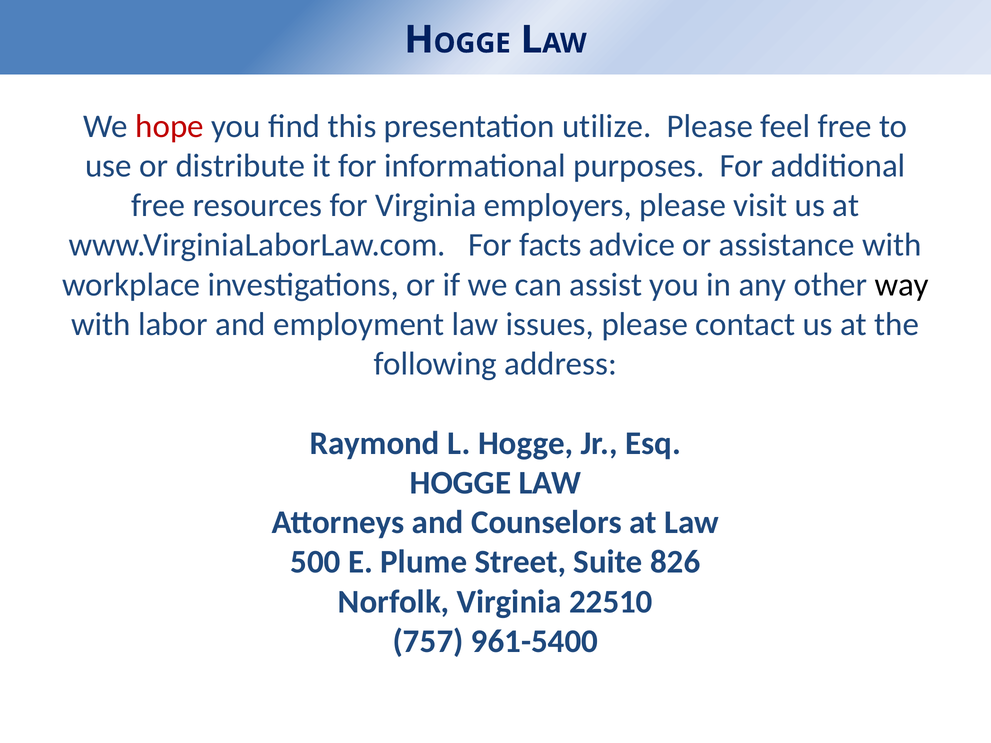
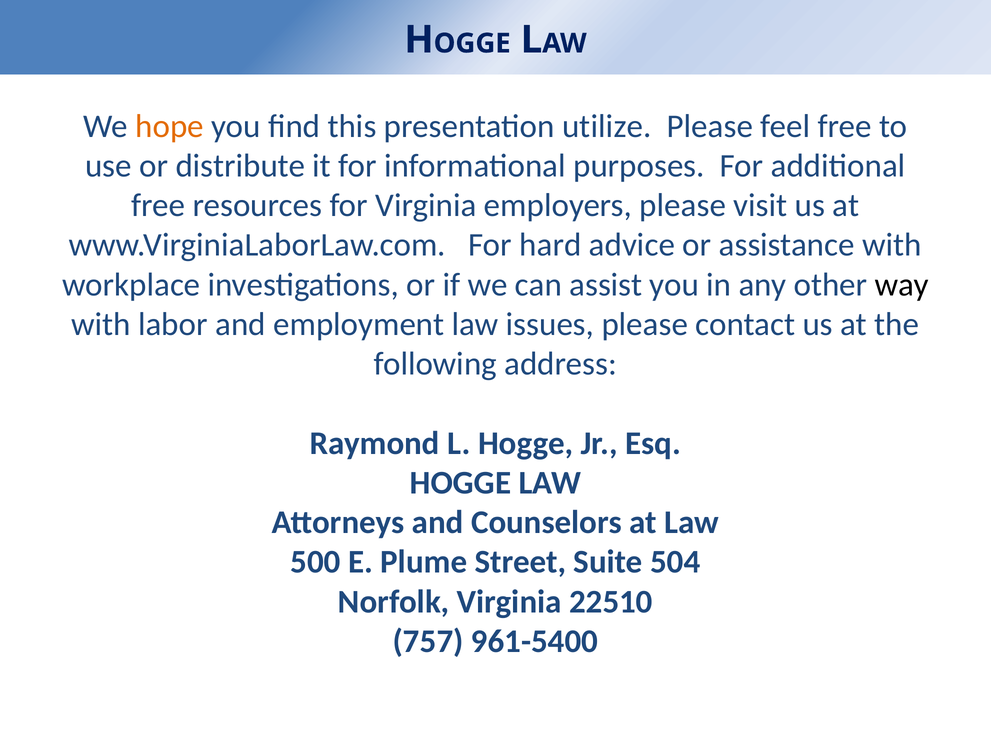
hope colour: red -> orange (170, 126)
facts: facts -> hard (550, 245)
826: 826 -> 504 (675, 562)
